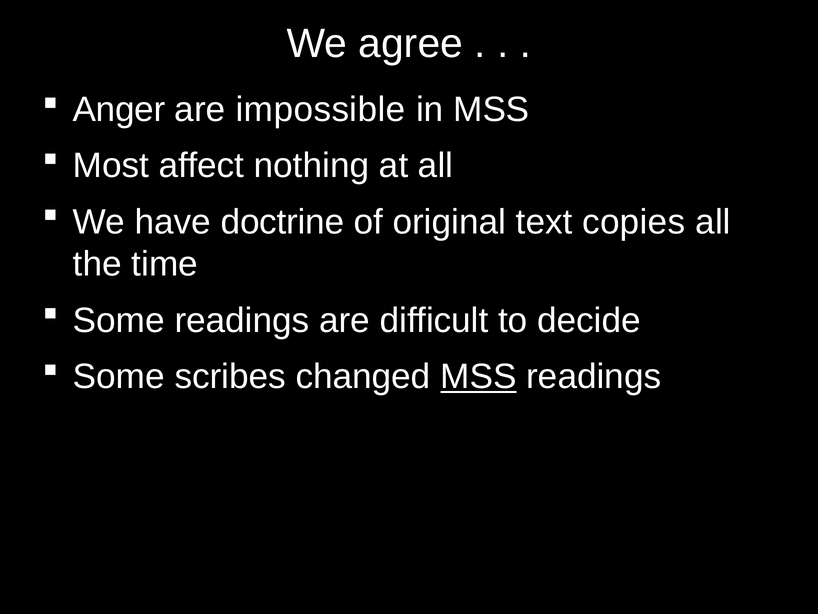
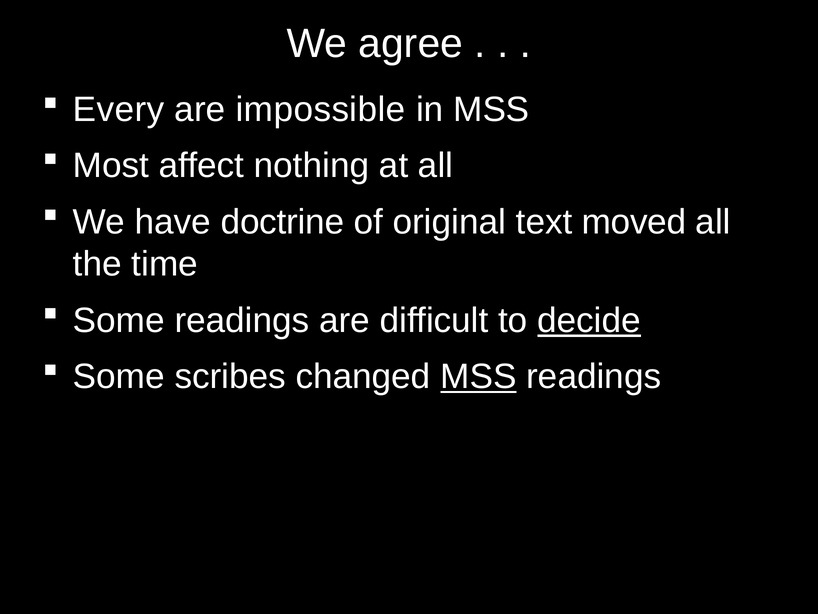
Anger: Anger -> Every (119, 109)
copies: copies -> moved (634, 222)
decide underline: none -> present (589, 320)
